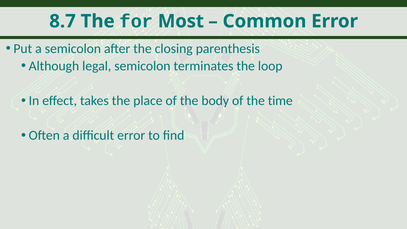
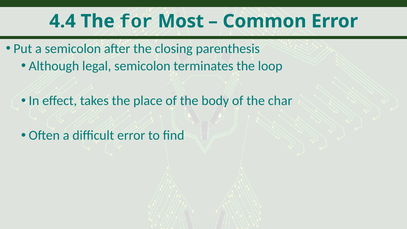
8.7: 8.7 -> 4.4 (63, 21)
time: time -> char (280, 101)
